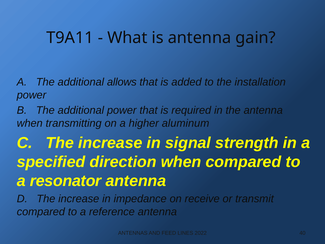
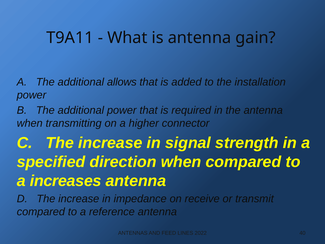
aluminum: aluminum -> connector (186, 123)
resonator: resonator -> increases (66, 181)
